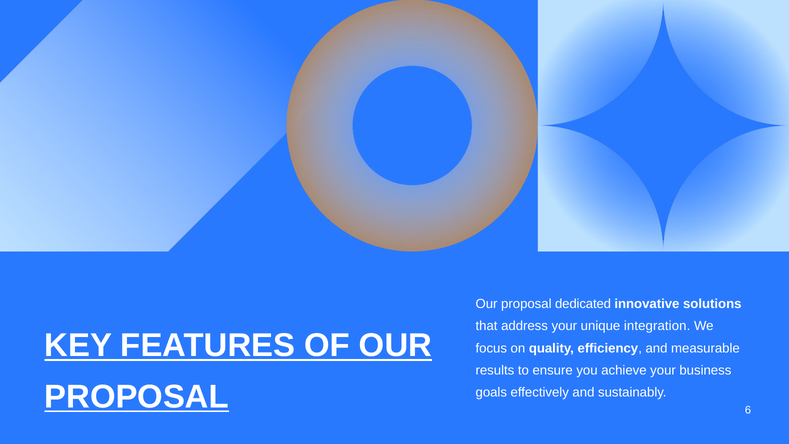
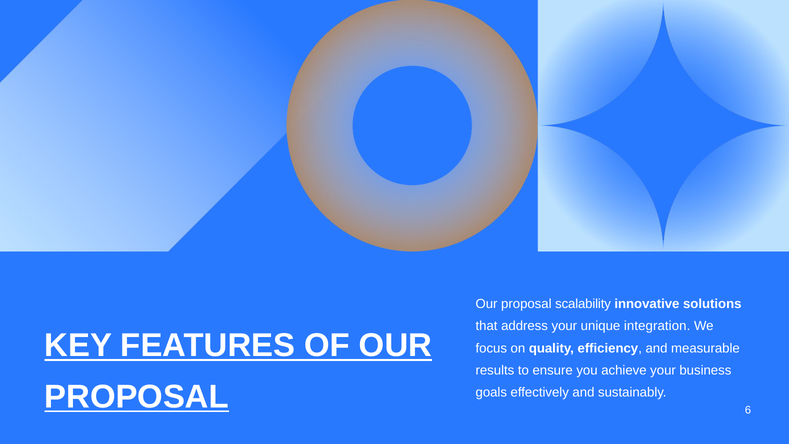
dedicated: dedicated -> scalability (583, 304)
